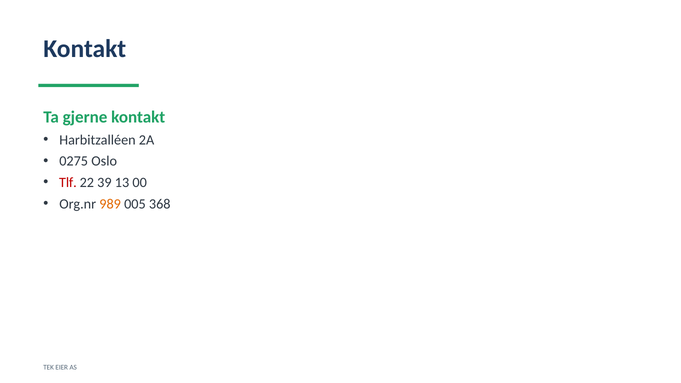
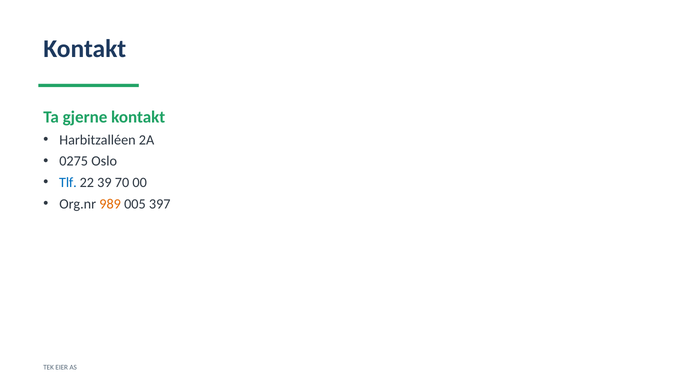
Tlf colour: red -> blue (68, 183)
13: 13 -> 70 (122, 183)
368: 368 -> 397 (160, 204)
